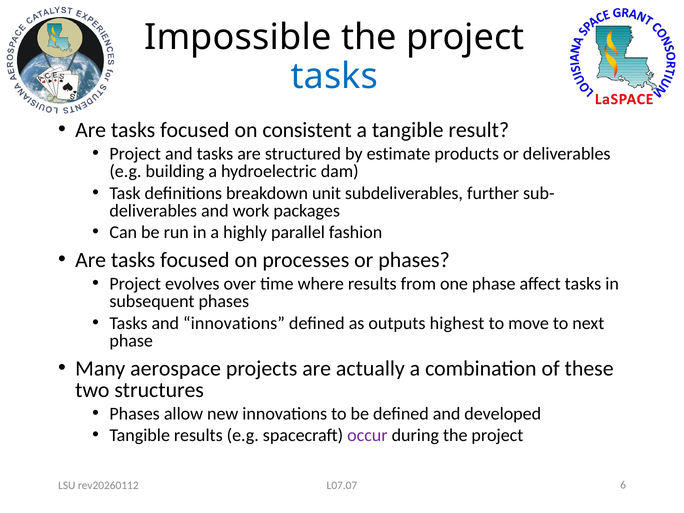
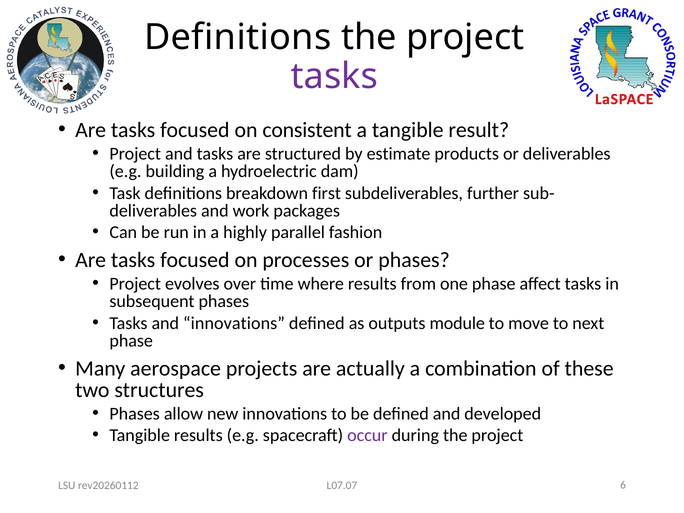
Impossible: Impossible -> Definitions (238, 37)
tasks colour: blue -> purple (334, 76)
unit: unit -> first (326, 193)
highest: highest -> module (457, 323)
